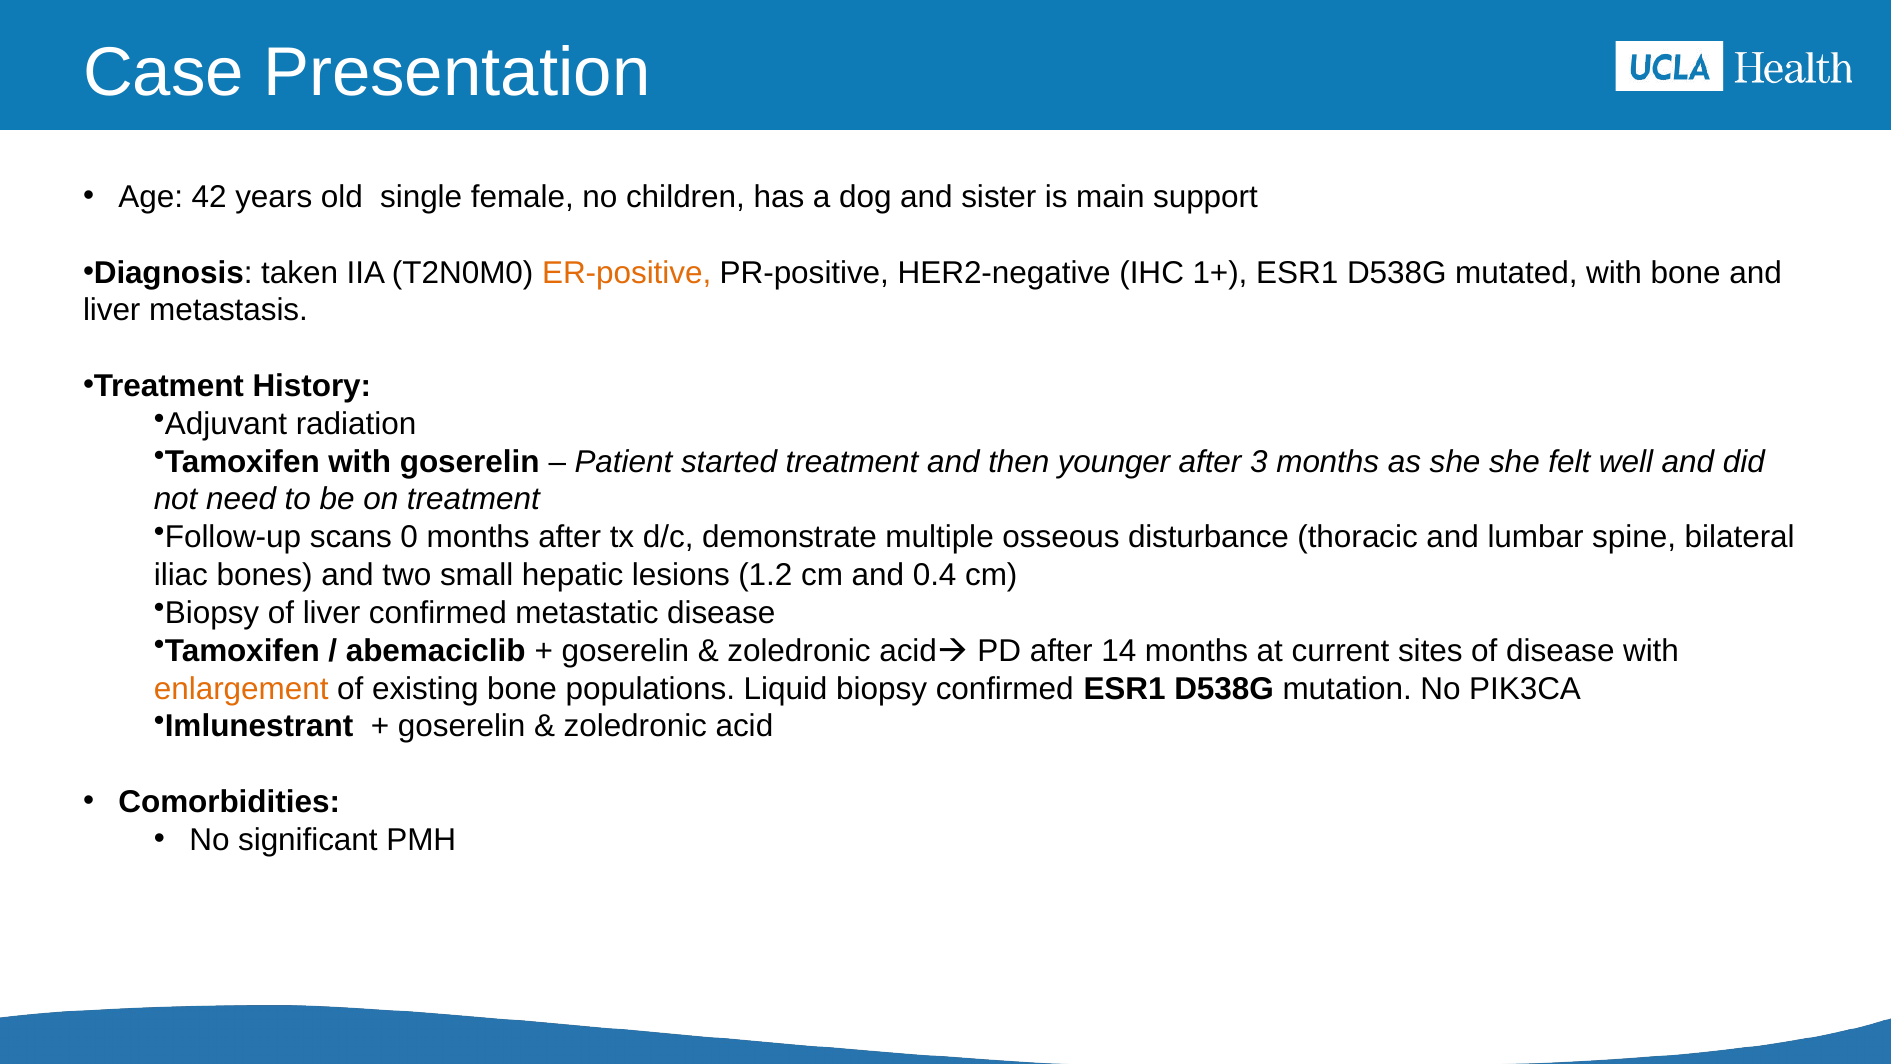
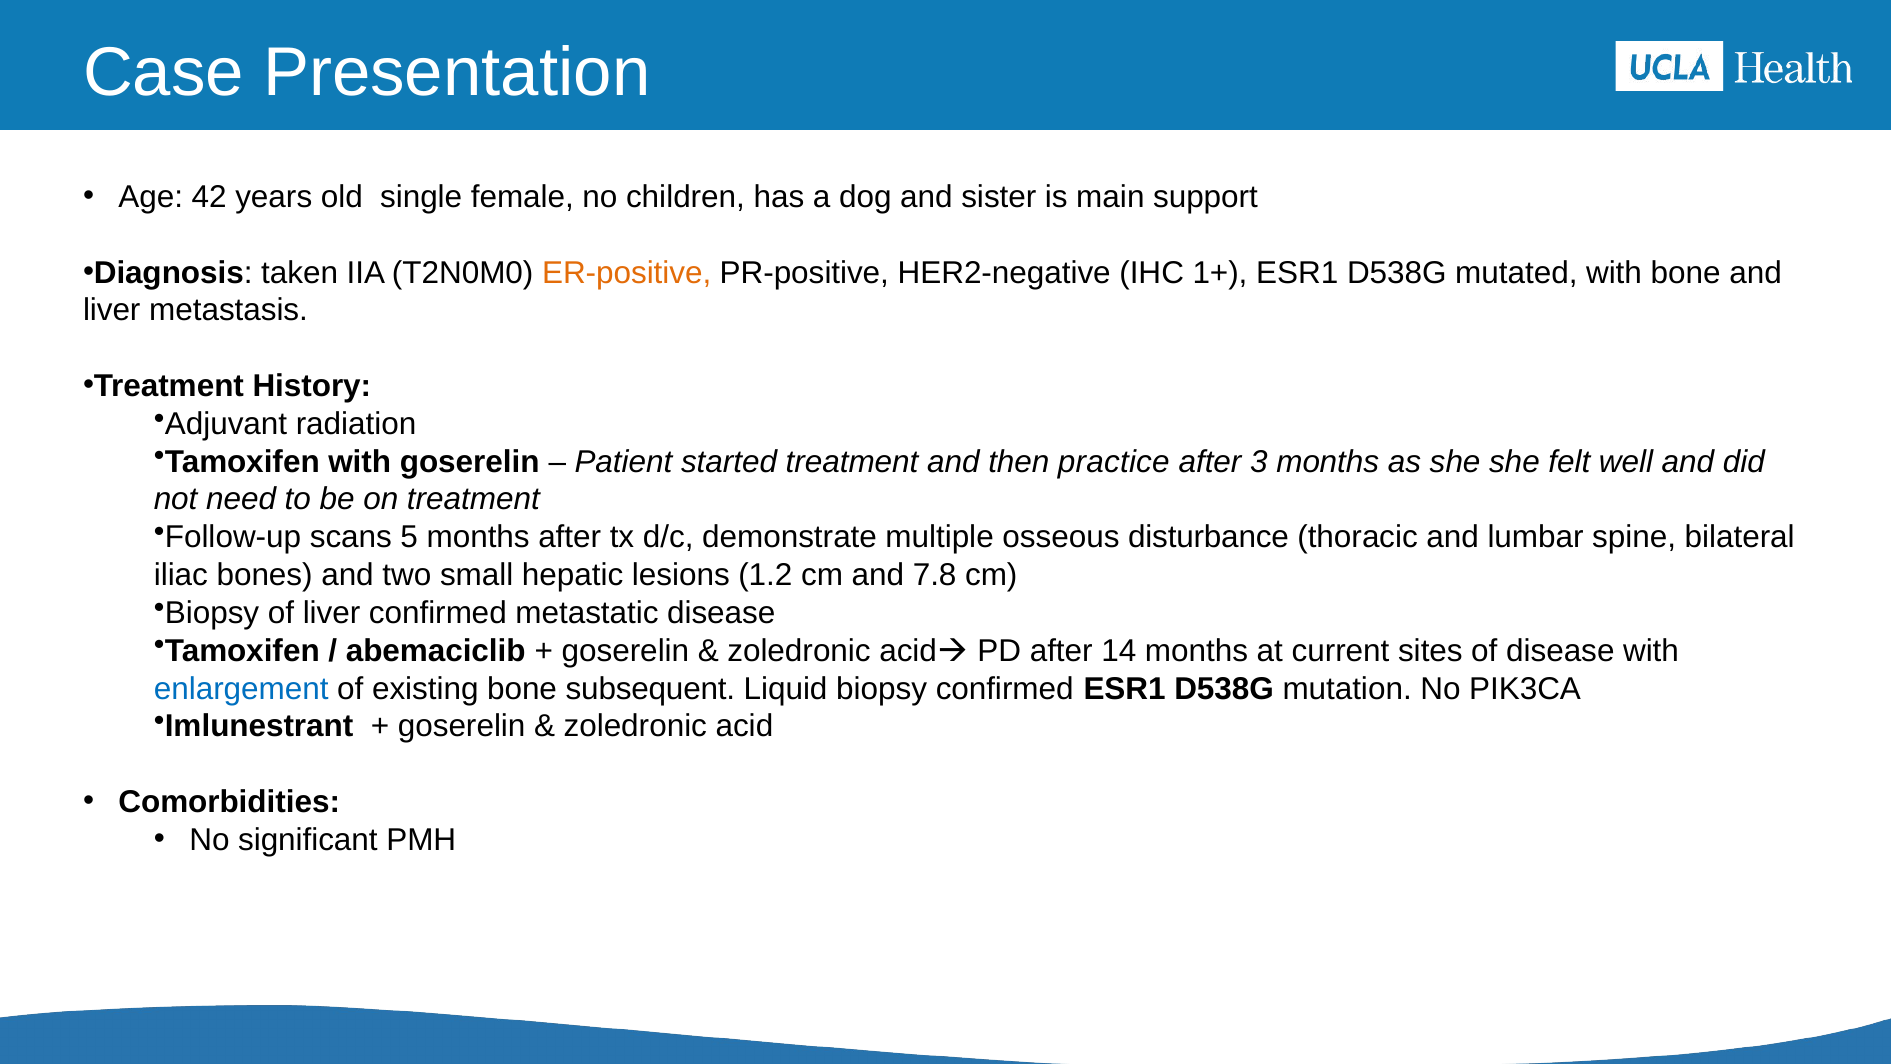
younger: younger -> practice (1114, 462)
0: 0 -> 5 (409, 537)
0.4: 0.4 -> 7.8 (935, 575)
enlargement colour: orange -> blue (241, 688)
populations: populations -> subsequent (650, 688)
